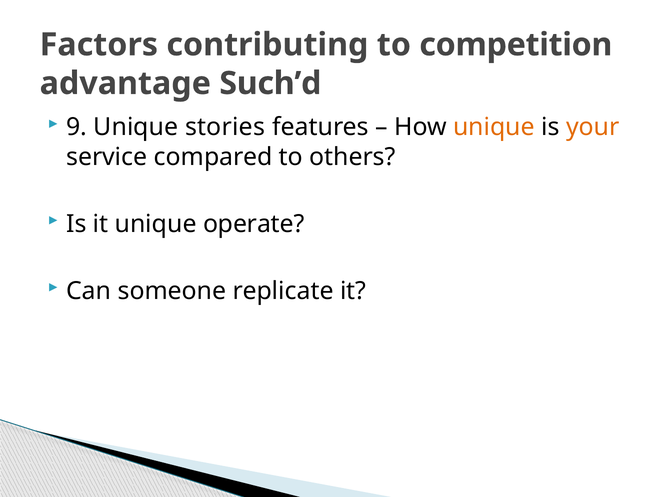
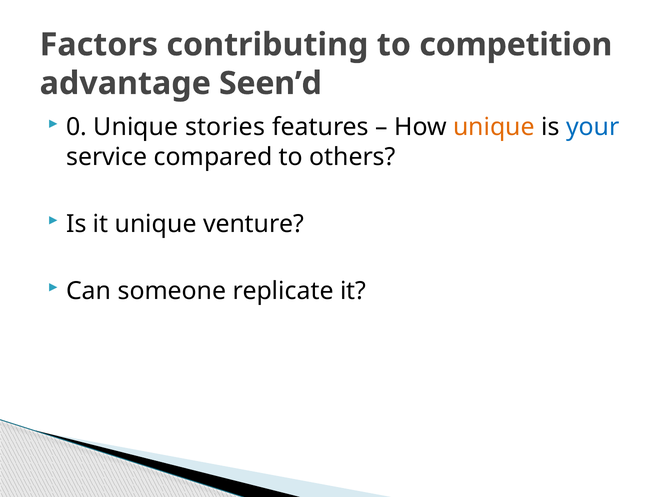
Such’d: Such’d -> Seen’d (270, 83)
9: 9 -> 0 (77, 127)
your colour: orange -> blue (593, 127)
operate: operate -> venture (254, 224)
